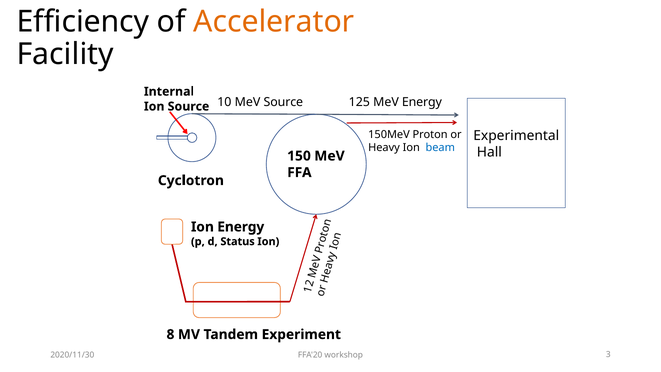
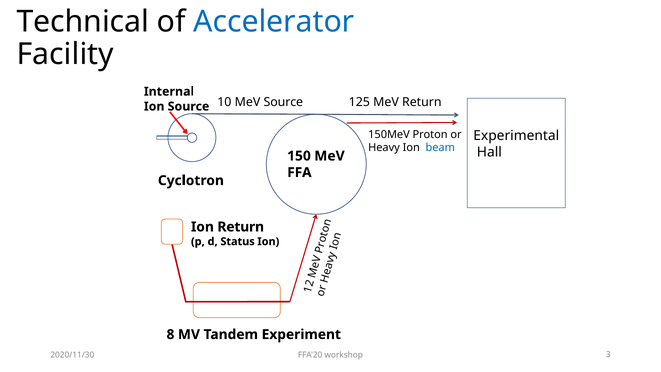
Efficiency: Efficiency -> Technical (83, 22)
Accelerator colour: orange -> blue (274, 22)
MeV Energy: Energy -> Return (422, 102)
Ion Energy: Energy -> Return (241, 227)
